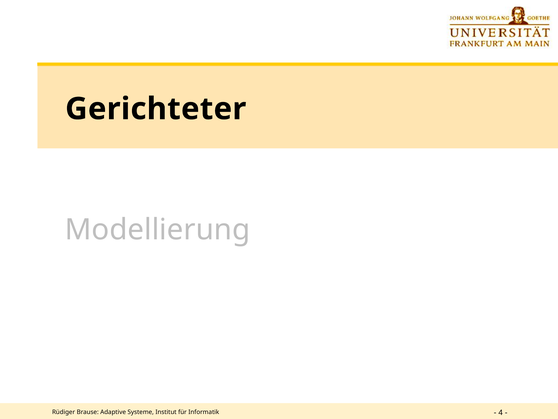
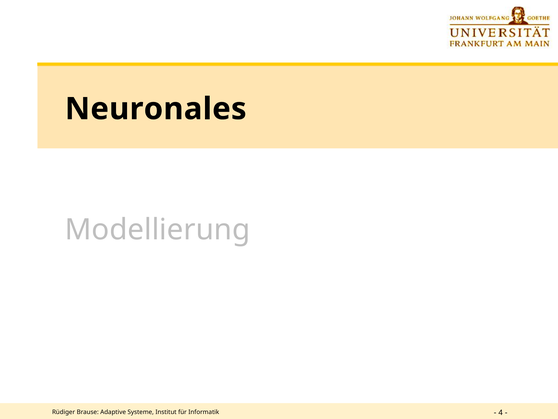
Gerichteter: Gerichteter -> Neuronales (156, 109)
